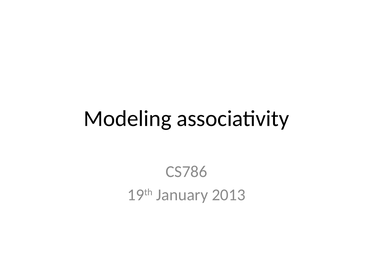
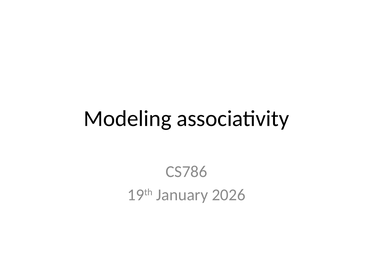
2013: 2013 -> 2026 (229, 195)
